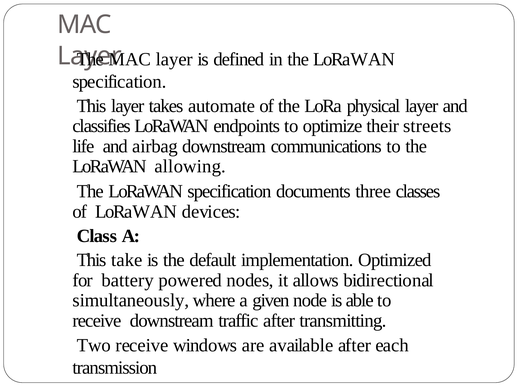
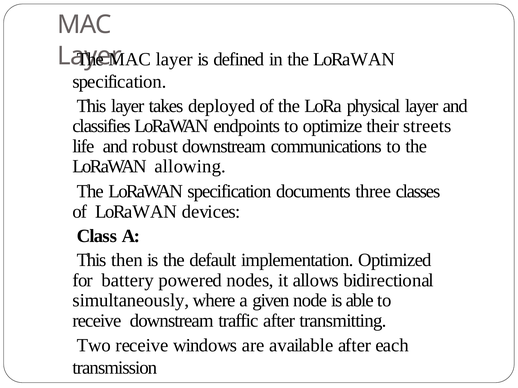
automate: automate -> deployed (222, 106)
airbag: airbag -> robust (155, 146)
take: take -> then (127, 260)
